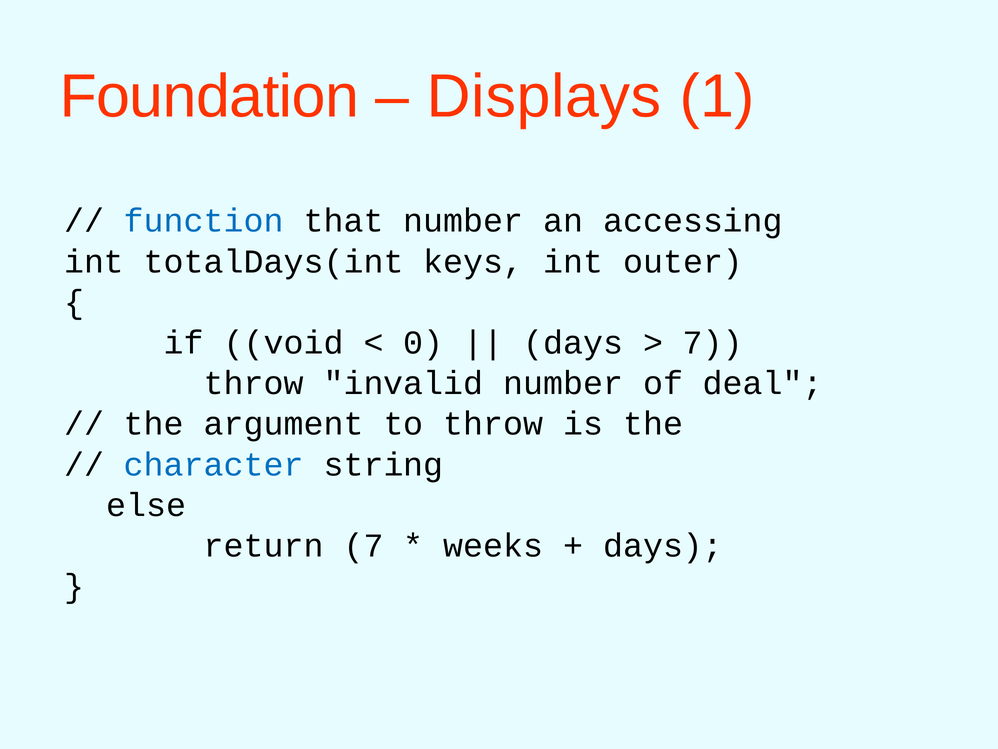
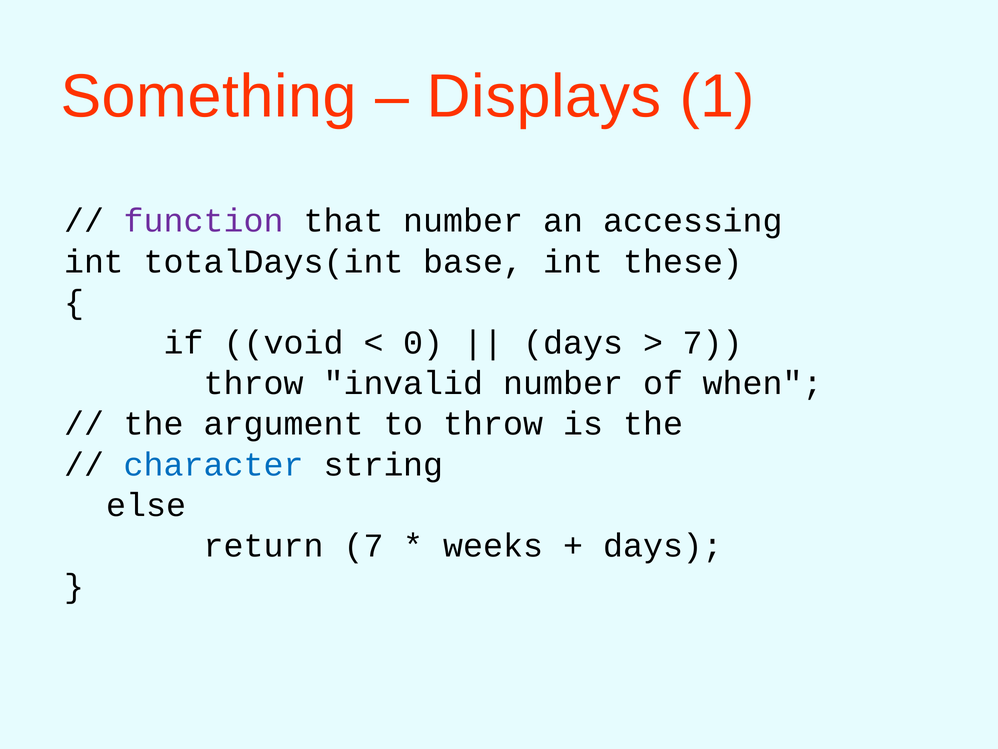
Foundation: Foundation -> Something (209, 97)
function colour: blue -> purple (204, 221)
keys: keys -> base (473, 261)
outer: outer -> these (683, 261)
deal: deal -> when (763, 383)
